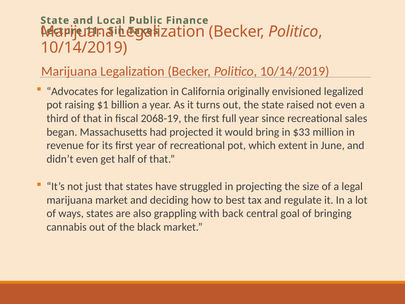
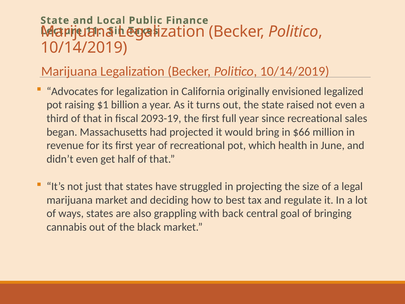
2068-19: 2068-19 -> 2093-19 (161, 118)
$33: $33 -> $66 (301, 132)
extent: extent -> health (293, 145)
